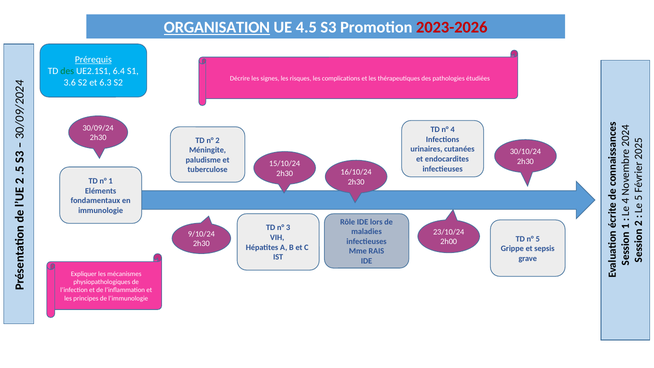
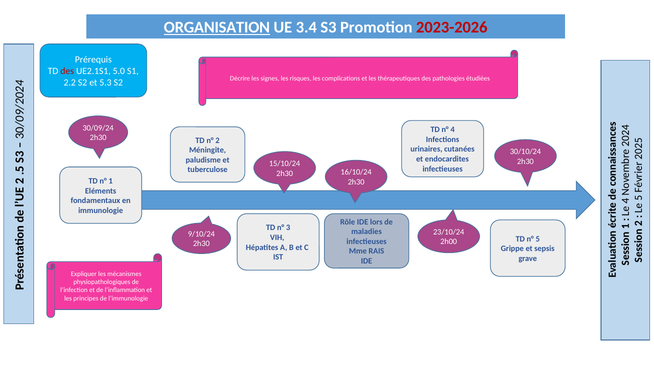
4.5: 4.5 -> 3.4 (306, 28)
Prérequis underline: present -> none (93, 60)
des colour: green -> red (67, 71)
6.4: 6.4 -> 5.0 (119, 71)
3.6: 3.6 -> 2.2 (70, 83)
6.3: 6.3 -> 5.3 (105, 83)
